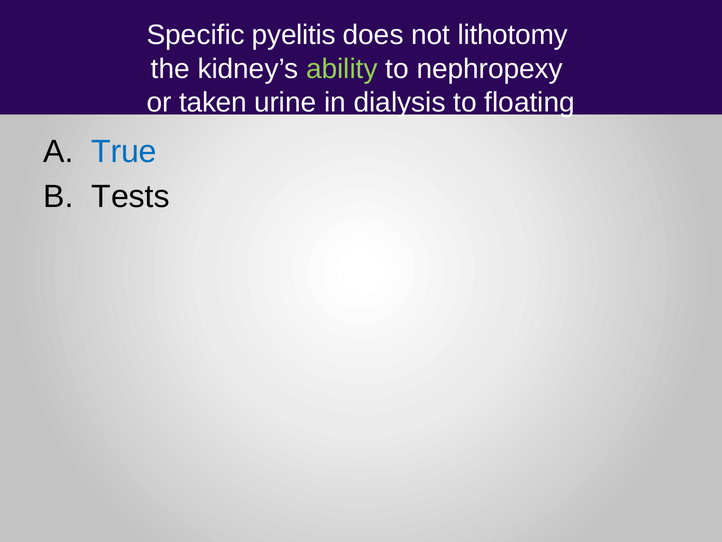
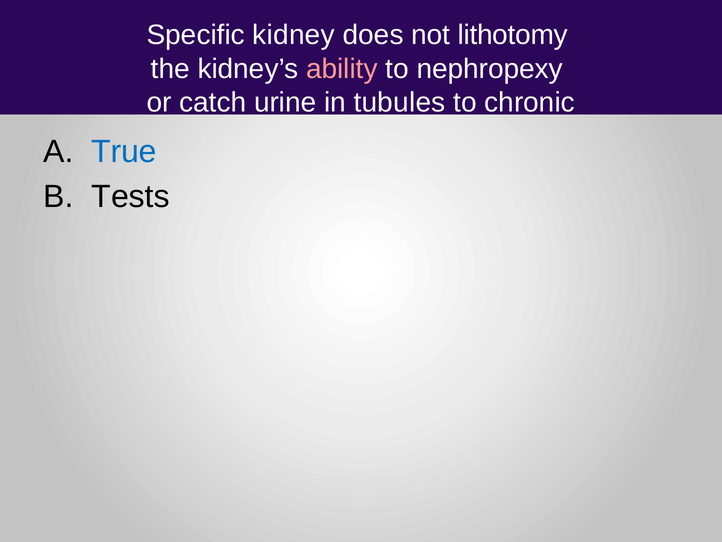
pyelitis: pyelitis -> kidney (294, 35)
ability colour: light green -> pink (342, 69)
taken: taken -> catch (213, 102)
dialysis: dialysis -> tubules (400, 102)
floating: floating -> chronic (530, 102)
